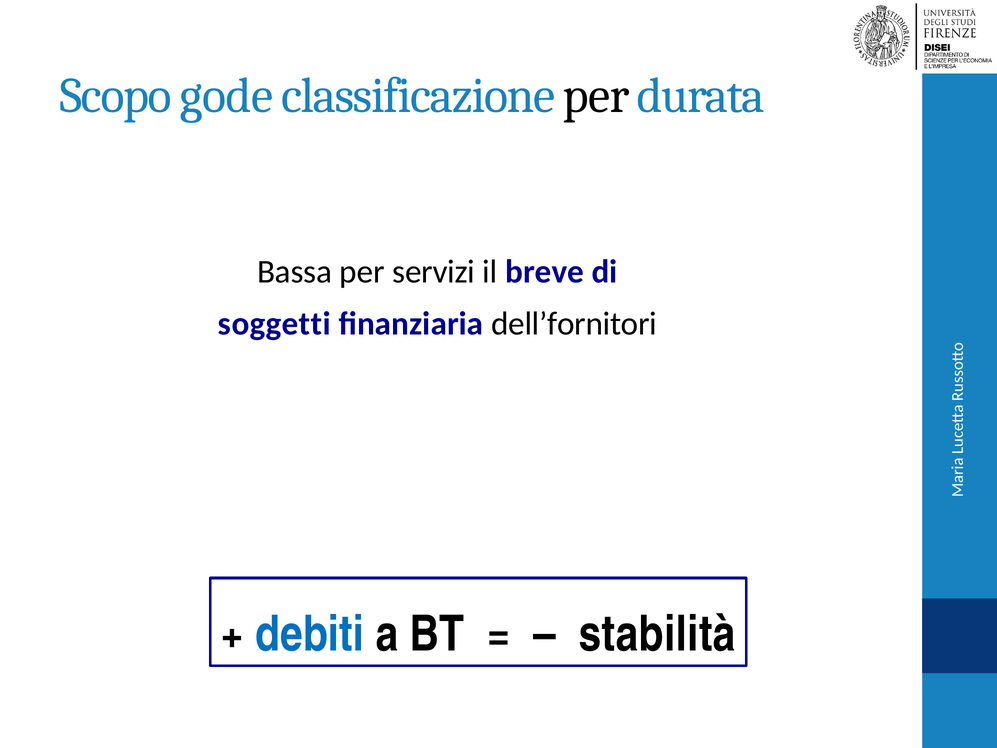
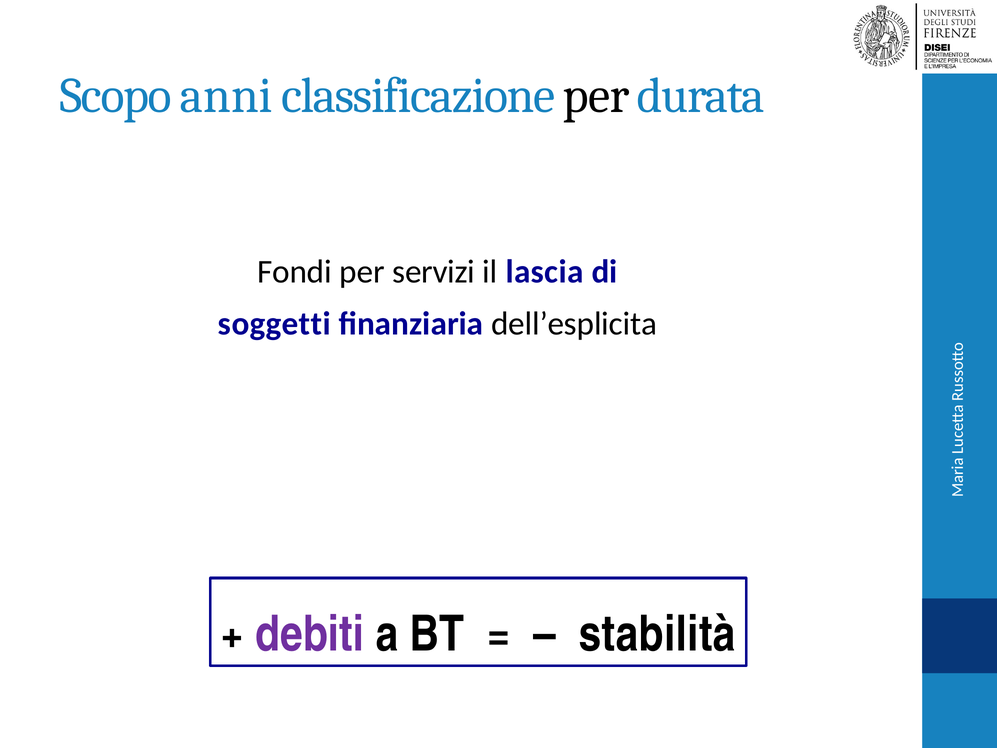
gode: gode -> anni (226, 96)
Bassa: Bassa -> Fondi (295, 272)
breve: breve -> lascia (545, 272)
dell’fornitori: dell’fornitori -> dell’esplicita (574, 324)
debiti colour: blue -> purple (310, 634)
